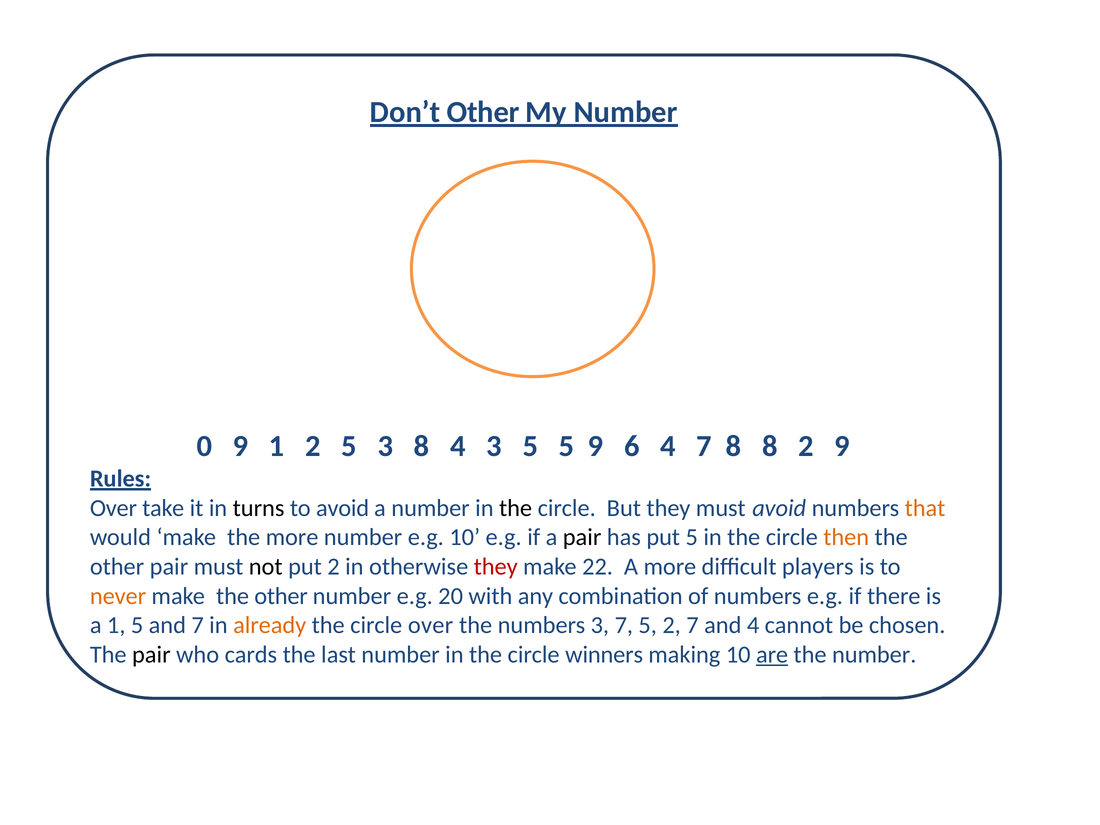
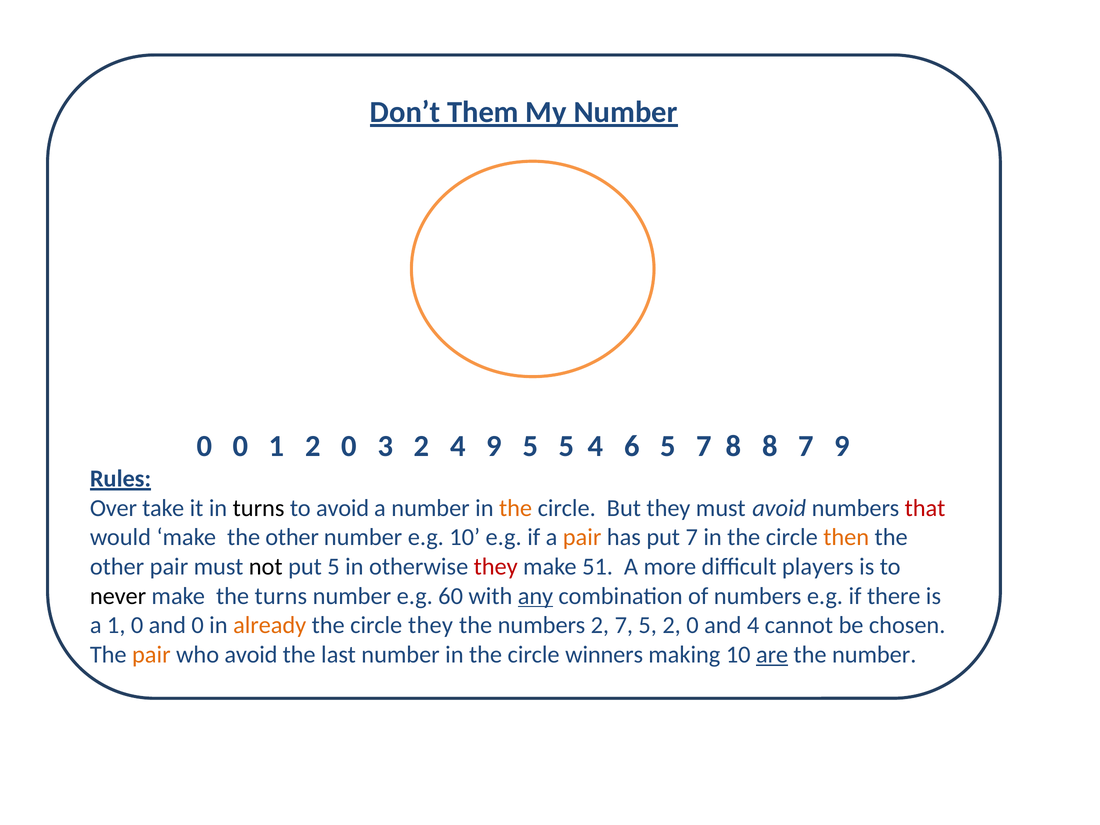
Don’t Other: Other -> Them (483, 112)
0 9: 9 -> 0 (240, 446)
1 2 5: 5 -> 0 (349, 446)
3 8: 8 -> 2 (422, 446)
4 3: 3 -> 9 (494, 446)
5 9: 9 -> 4 (596, 446)
6 4: 4 -> 5 (668, 446)
8 2: 2 -> 7 (806, 446)
the colour: black -> orange (516, 508)
that colour: orange -> red (925, 508)
make the more: more -> other (292, 537)
pair colour: black -> orange (582, 537)
put 5: 5 -> 7 (692, 537)
put 2: 2 -> 5 (333, 567)
22: 22 -> 51 (598, 567)
never colour: orange -> black (118, 596)
make the other: other -> turns (281, 596)
20: 20 -> 60 (451, 596)
any underline: none -> present (535, 596)
1 5: 5 -> 0 (137, 625)
and 7: 7 -> 0 (198, 625)
circle over: over -> they (431, 625)
numbers 3: 3 -> 2 (600, 625)
5 2 7: 7 -> 0 (693, 625)
pair colour: black -> orange (151, 655)
who cards: cards -> avoid (251, 655)
